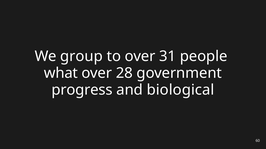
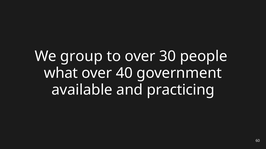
31: 31 -> 30 (168, 57)
28: 28 -> 40 (124, 73)
progress: progress -> available (82, 90)
biological: biological -> practicing (181, 90)
